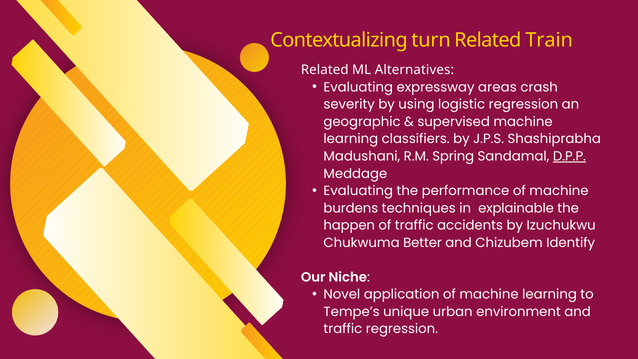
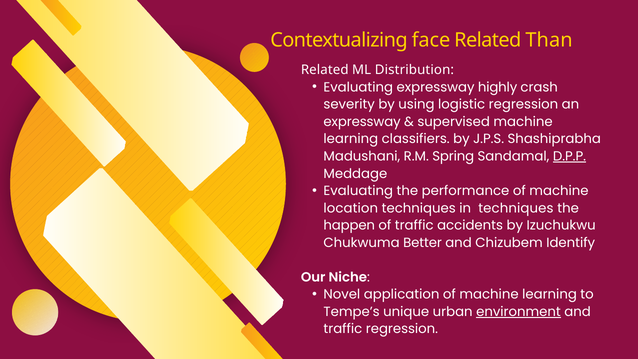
turn: turn -> face (431, 40)
Train: Train -> Than (549, 40)
Alternatives: Alternatives -> Distribution (414, 70)
areas: areas -> highly (498, 87)
geographic: geographic -> expressway (362, 122)
burdens: burdens -> location (351, 208)
in explainable: explainable -> techniques (516, 208)
environment underline: none -> present (518, 312)
